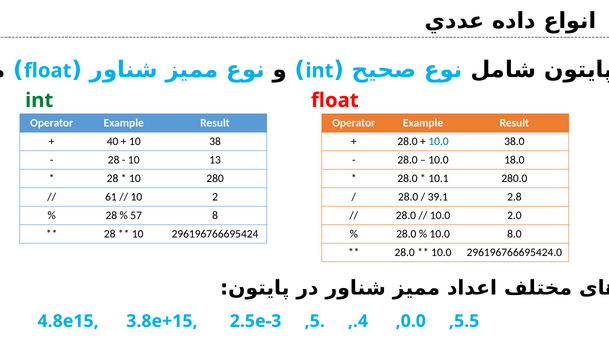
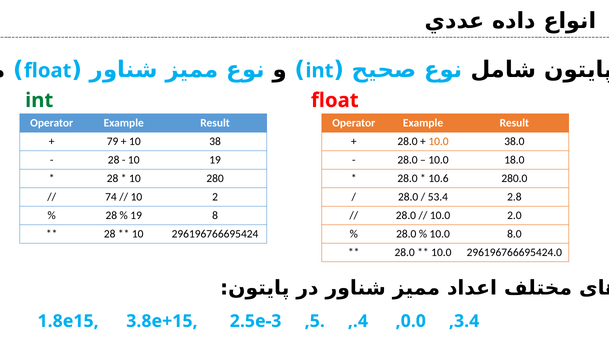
40: 40 -> 79 (113, 142)
10.0 colour: blue -> orange (438, 142)
10 13: 13 -> 19 (215, 160)
10.1: 10.1 -> 10.6 (438, 179)
61: 61 -> 74 (111, 197)
39.1: 39.1 -> 53.4 (438, 197)
57: 57 -> 19 (136, 216)
4.8e15: 4.8e15 -> 1.8e15 (68, 322)
5.5: 5.5 -> 3.4 (467, 322)
